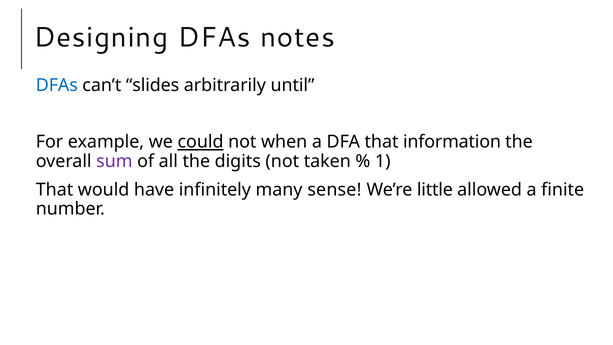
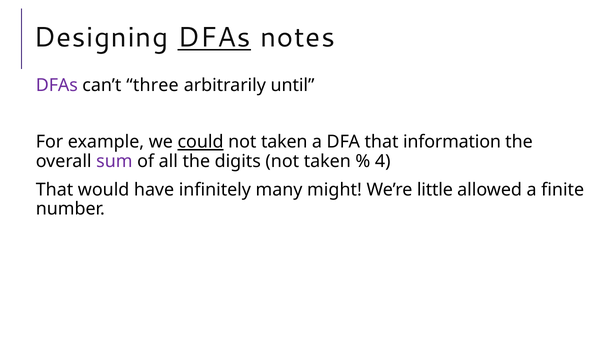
DFAs underline: none -> present (214, 38)
DFAs colour: blue -> purple (57, 85)
slides: slides -> three (152, 85)
when: when -> taken (284, 142)
1: 1 -> 4 (383, 161)
sense: sense -> might (334, 190)
